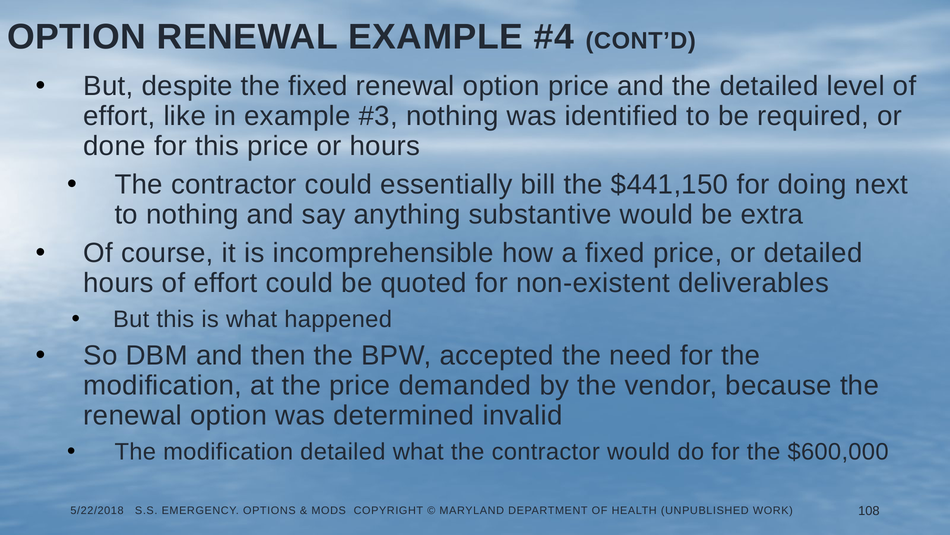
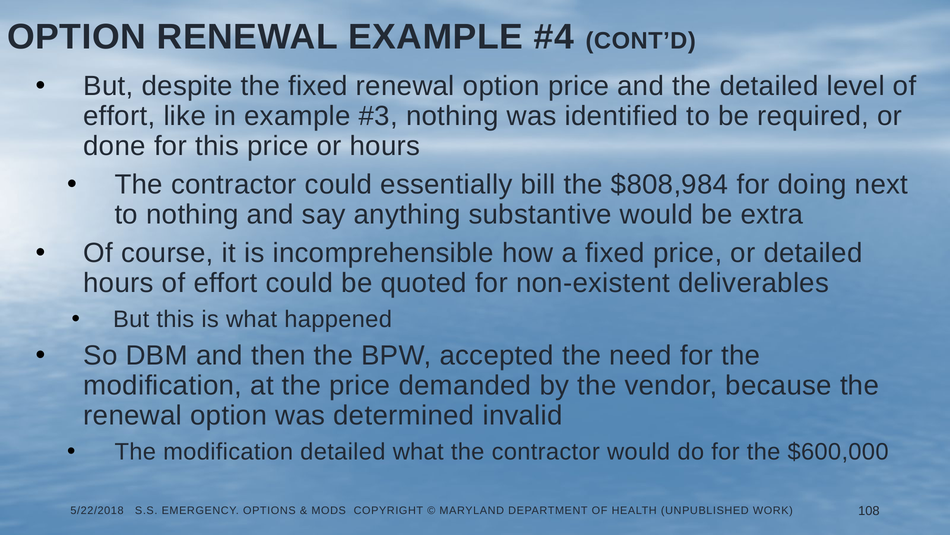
$441,150: $441,150 -> $808,984 (670, 184)
